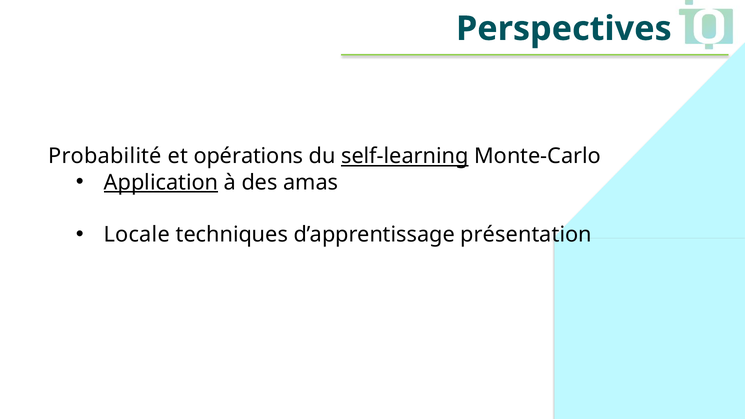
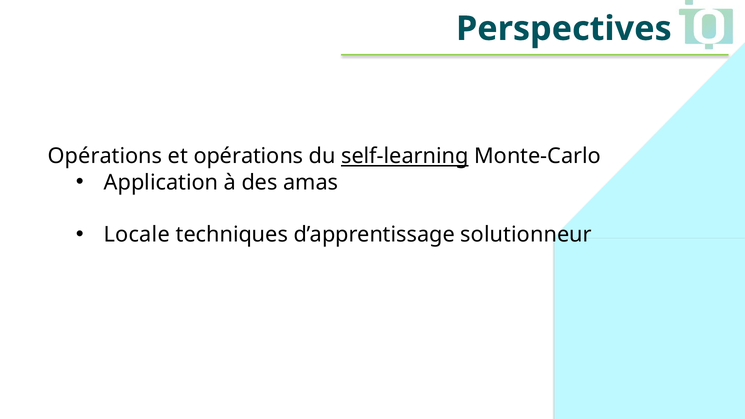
Probabilité: Probabilité -> Opérations (105, 156)
Application underline: present -> none (161, 182)
présentation: présentation -> solutionneur (526, 235)
